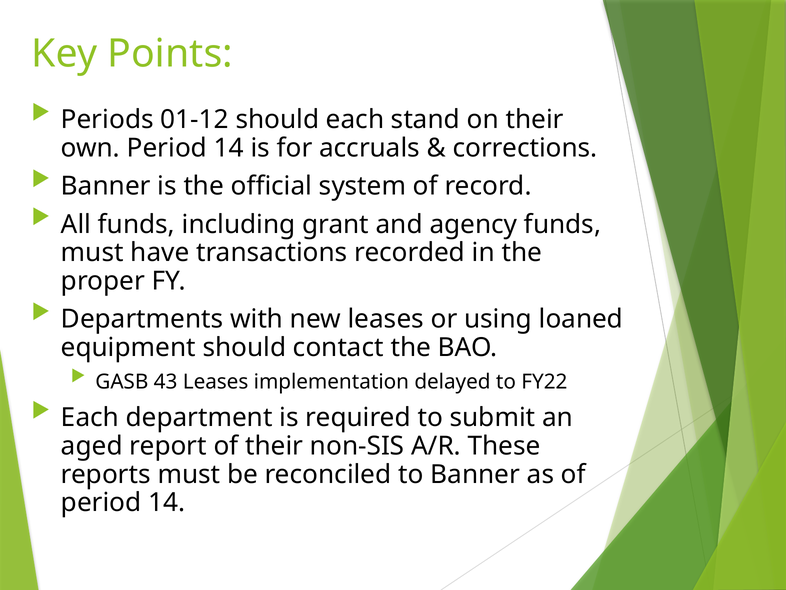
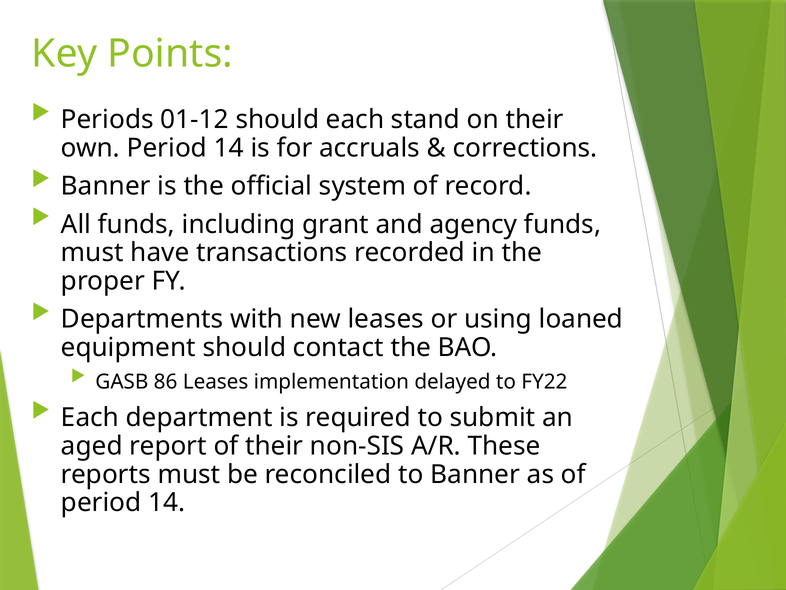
43: 43 -> 86 (166, 382)
